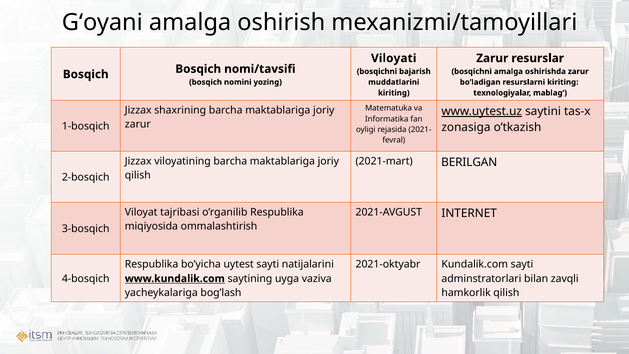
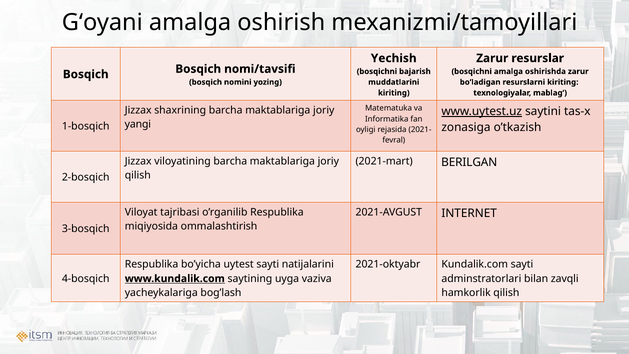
Viloyati: Viloyati -> Yechish (394, 58)
zarur: zarur -> yangi (138, 124)
